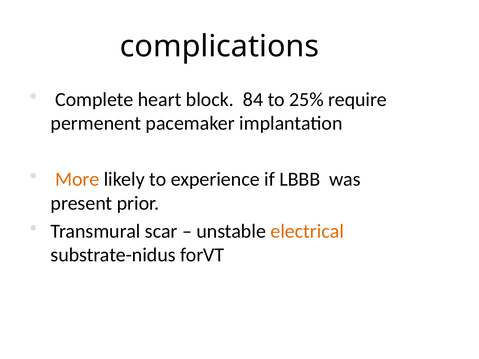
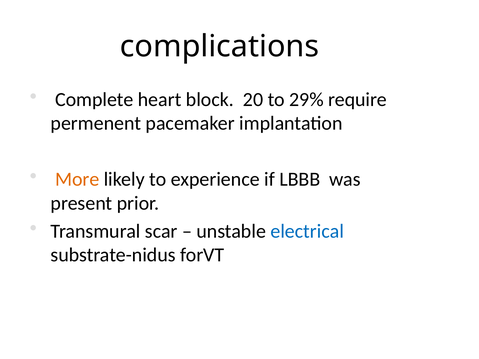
84: 84 -> 20 (253, 100)
25%: 25% -> 29% (306, 100)
electrical colour: orange -> blue (307, 231)
